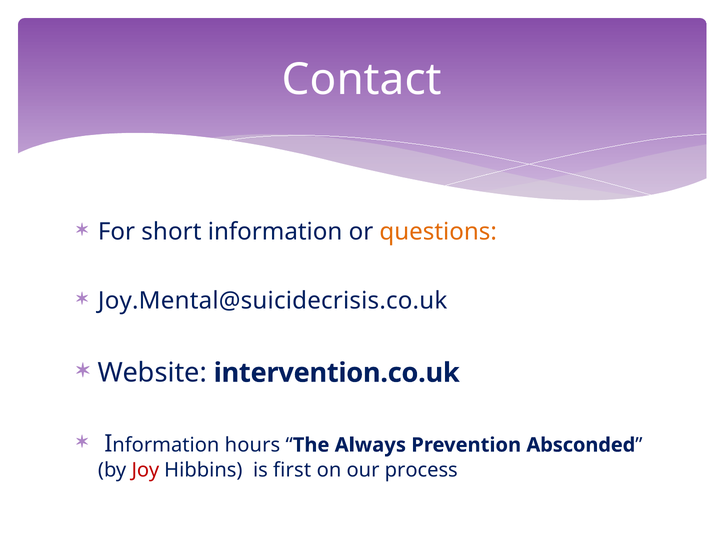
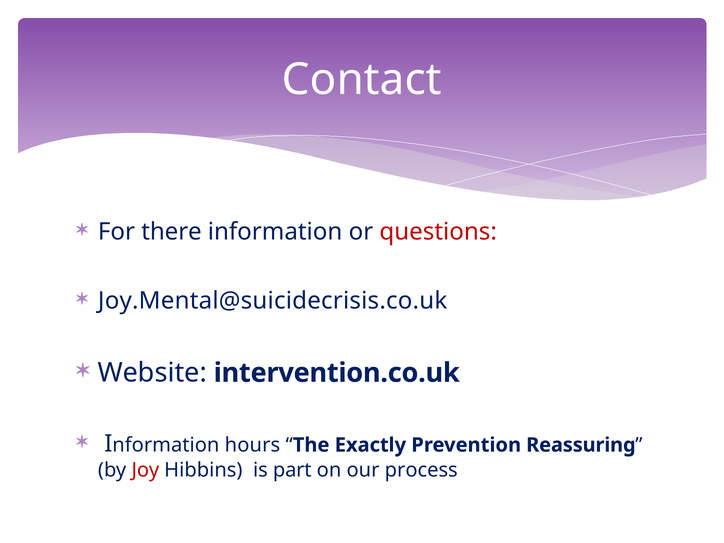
short: short -> there (172, 232)
questions colour: orange -> red (438, 232)
Always: Always -> Exactly (370, 445)
Absconded: Absconded -> Reassuring (581, 445)
first: first -> part (292, 470)
